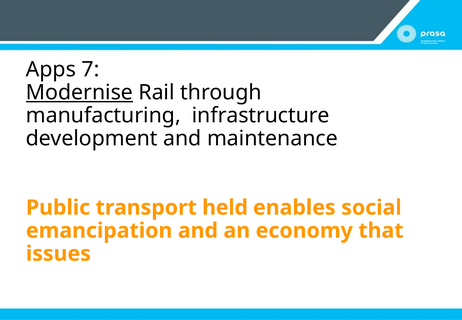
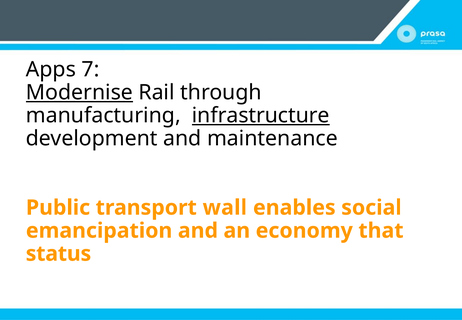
infrastructure underline: none -> present (261, 115)
held: held -> wall (225, 208)
issues: issues -> status (58, 254)
